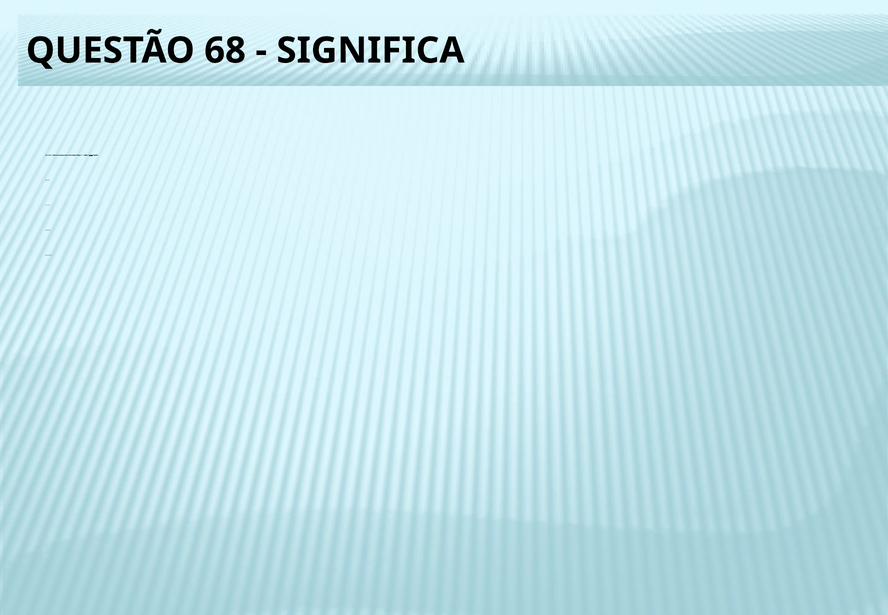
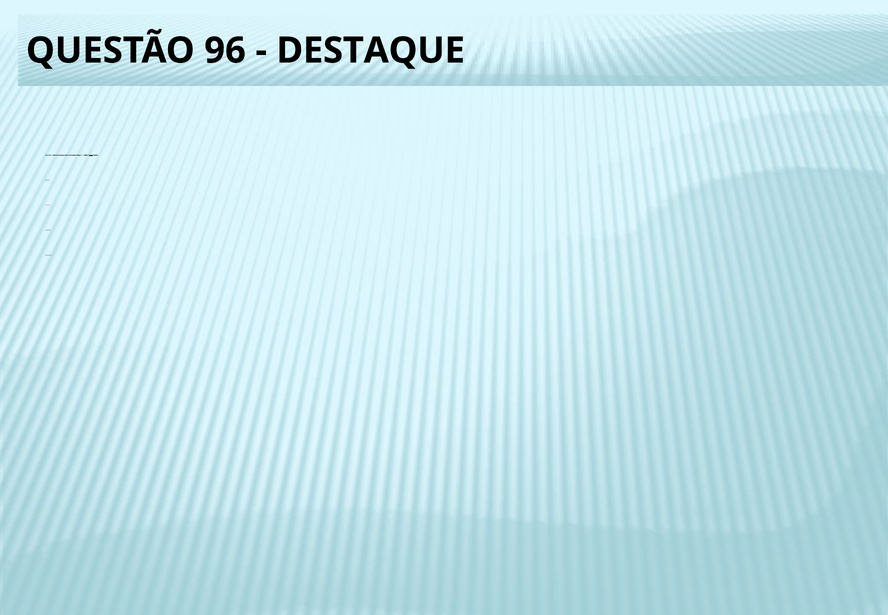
68: 68 -> 96 (225, 51)
SIGNIFICA: SIGNIFICA -> DESTAQUE (371, 51)
